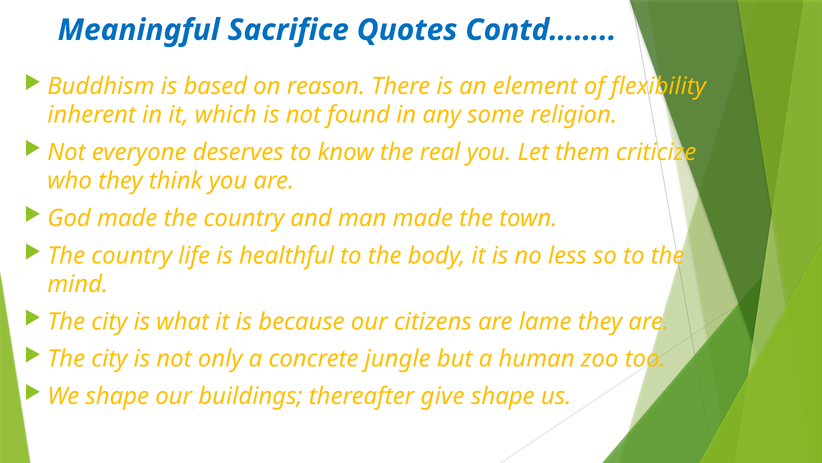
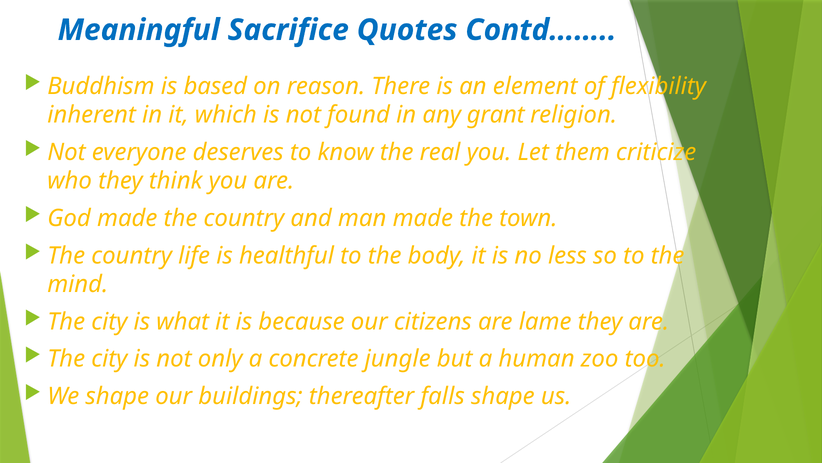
some: some -> grant (496, 115)
give: give -> falls (443, 396)
